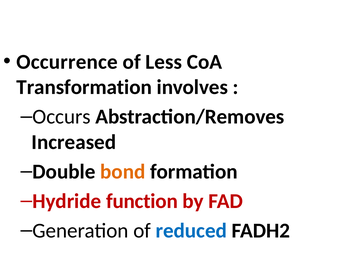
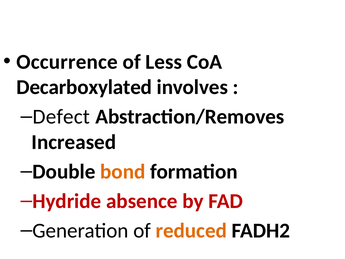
Transformation: Transformation -> Decarboxylated (84, 87)
Occurs: Occurs -> Defect (61, 117)
function: function -> absence (142, 201)
reduced colour: blue -> orange (191, 230)
